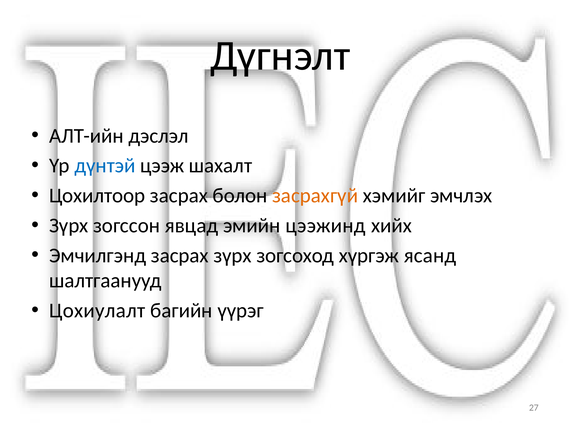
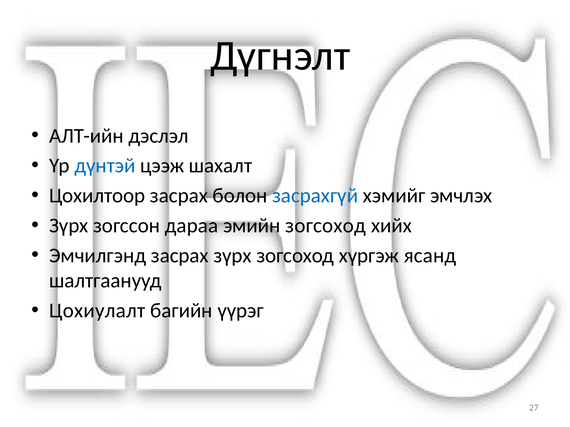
засрахгүй colour: orange -> blue (315, 196)
явцад: явцад -> дараа (191, 226)
эмийн цээжинд: цээжинд -> зогсоход (326, 226)
